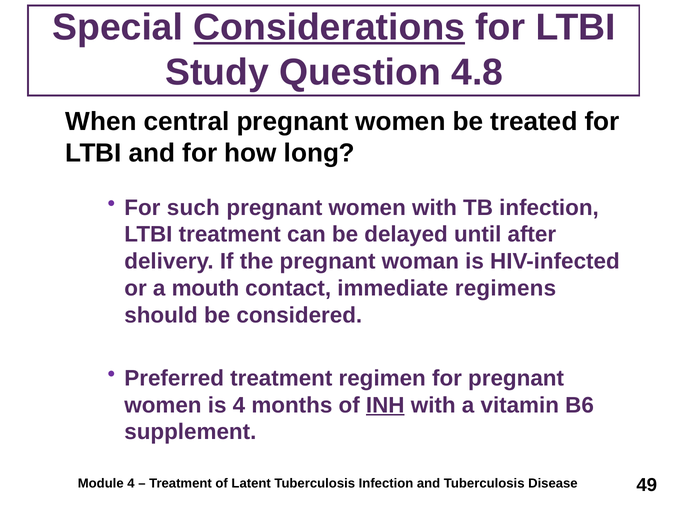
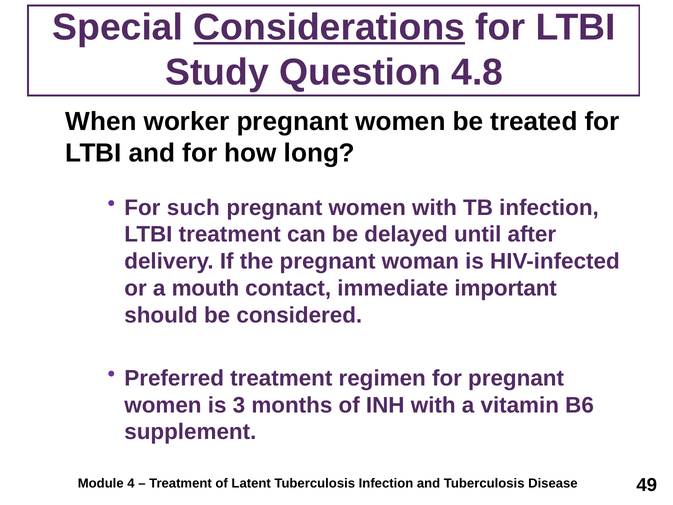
central: central -> worker (187, 122)
regimens: regimens -> important (506, 288)
is 4: 4 -> 3 (239, 405)
INH underline: present -> none (385, 405)
